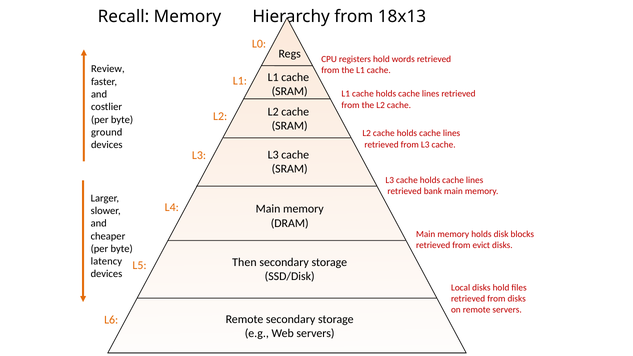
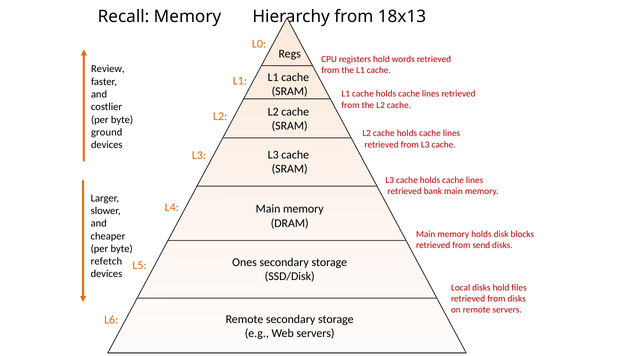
evict: evict -> send (481, 245)
latency: latency -> refetch (106, 261)
Then: Then -> Ones (245, 262)
